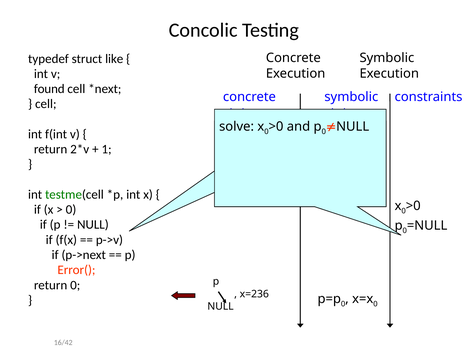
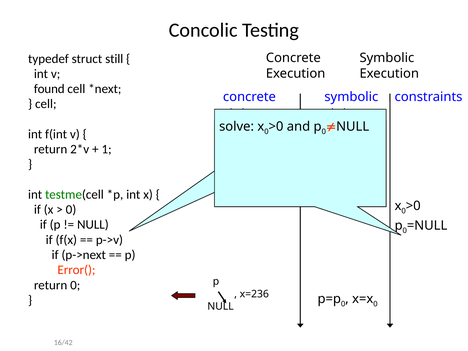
like: like -> still (114, 59)
